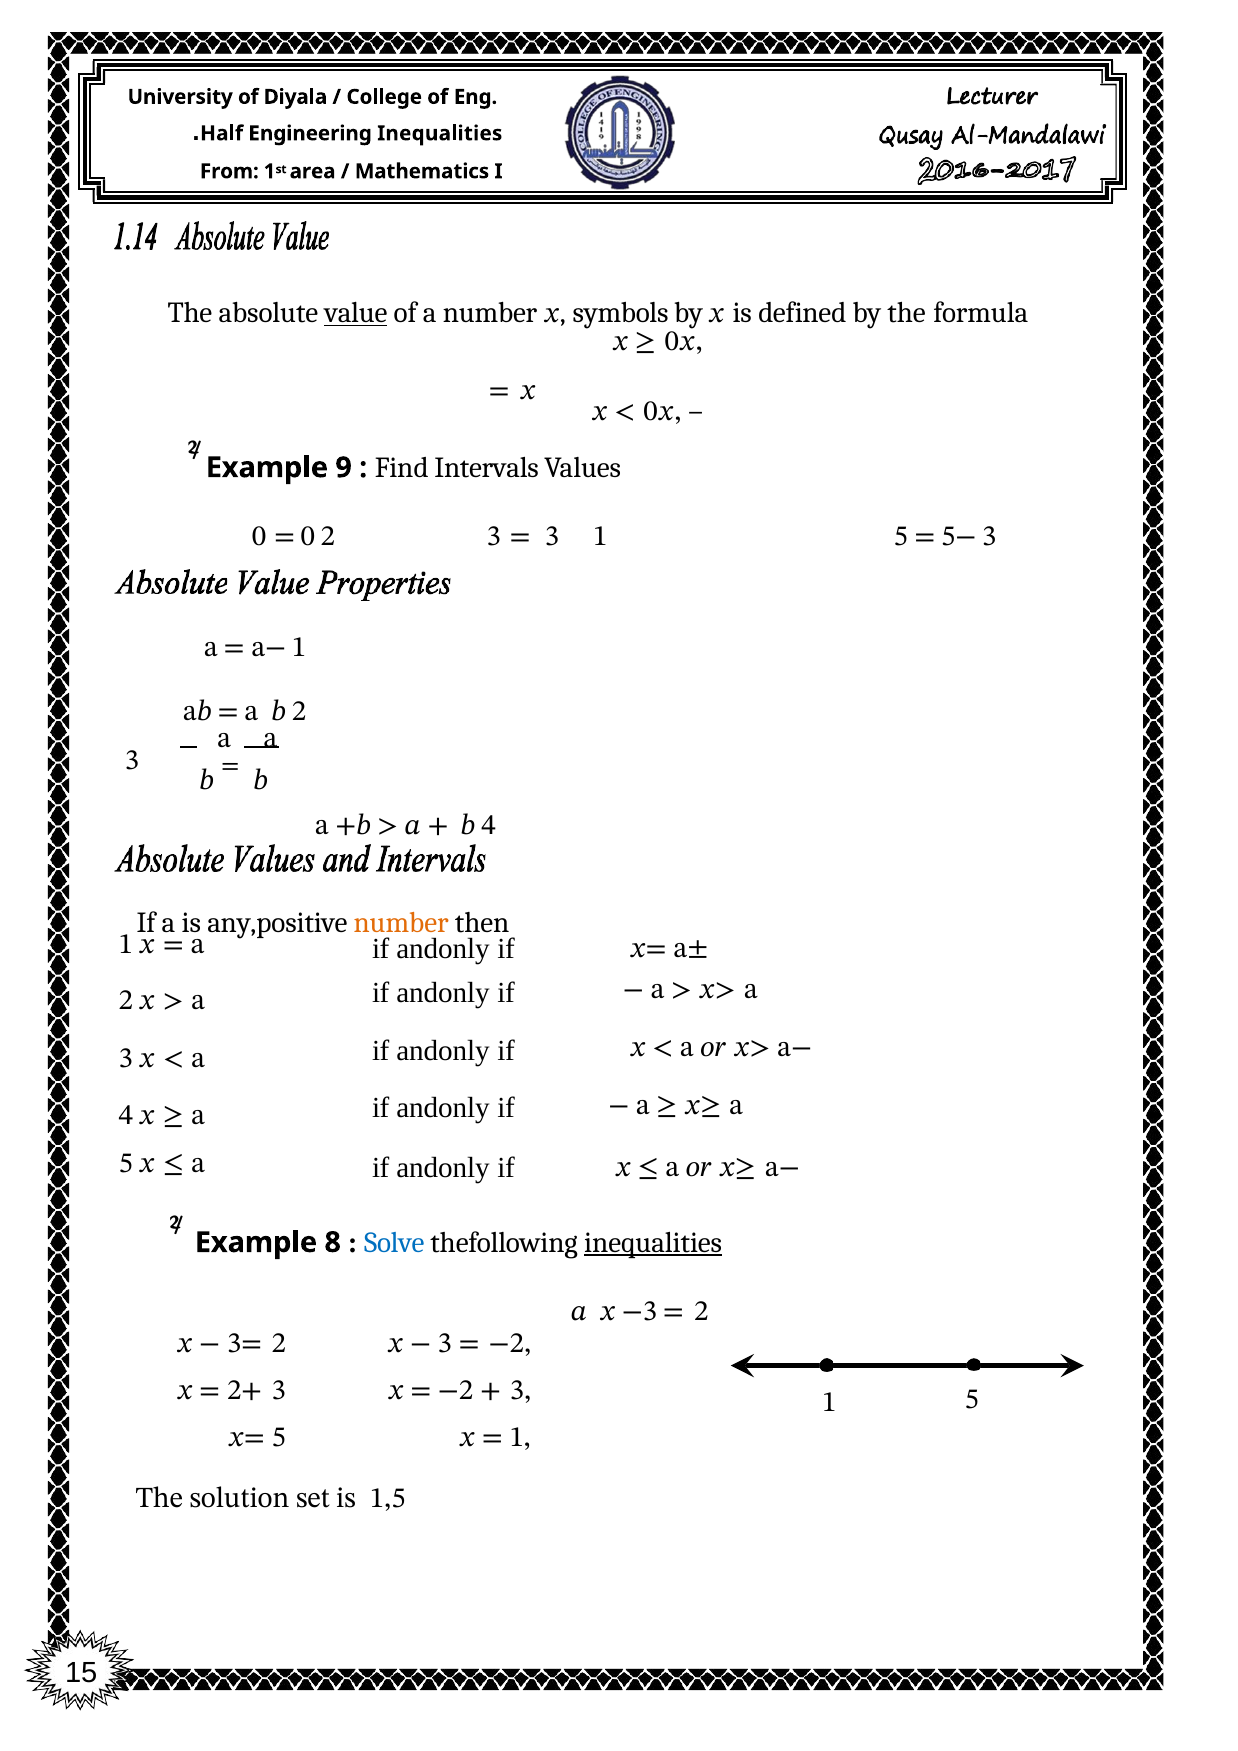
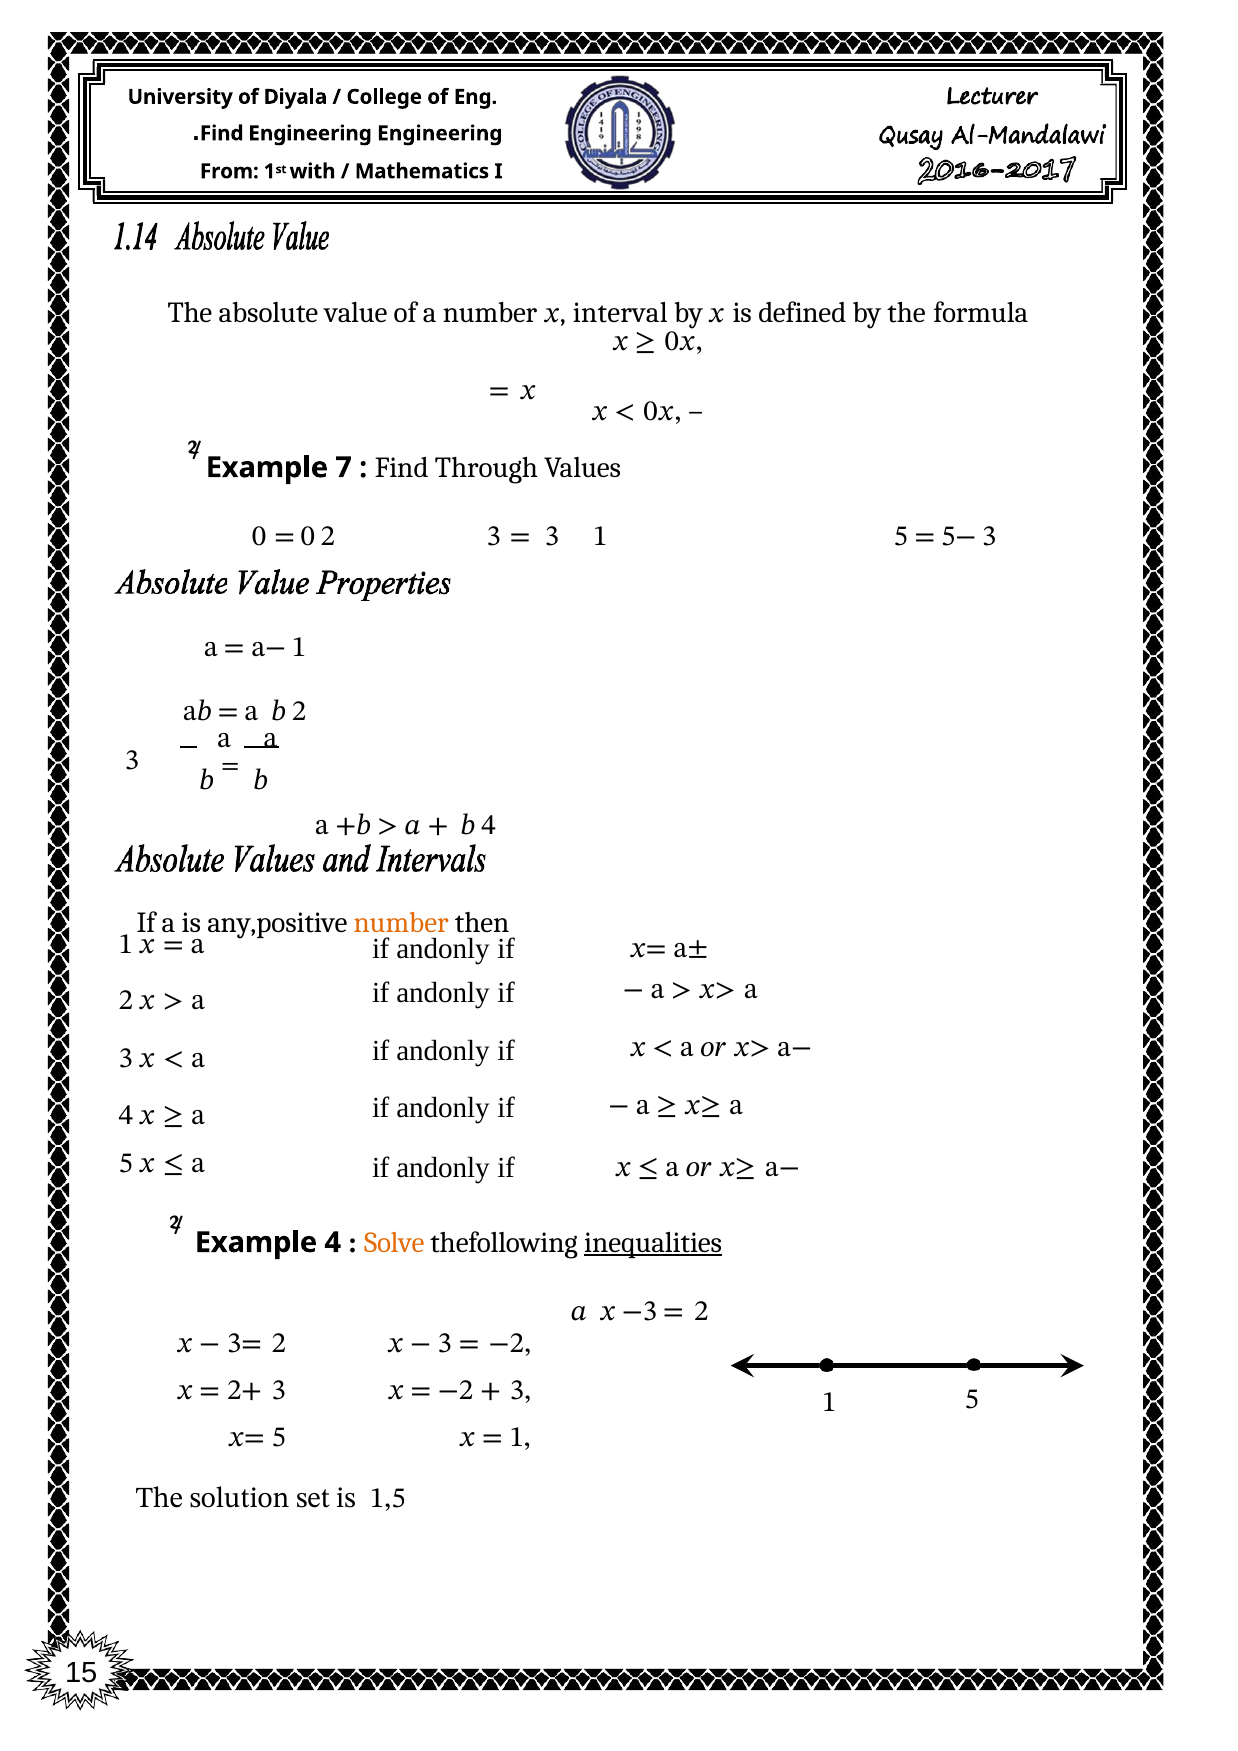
Half: Half -> Find (222, 134)
Engineering Inequalities: Inequalities -> Engineering (440, 134)
area: area -> with (313, 171)
value underline: present -> none (356, 313)
symbols: symbols -> interval (620, 313)
9: 9 -> 7 (344, 468)
Intervals: Intervals -> Through (486, 468)
8: 8 -> 4 (333, 1243)
Solve colour: blue -> orange (394, 1243)
